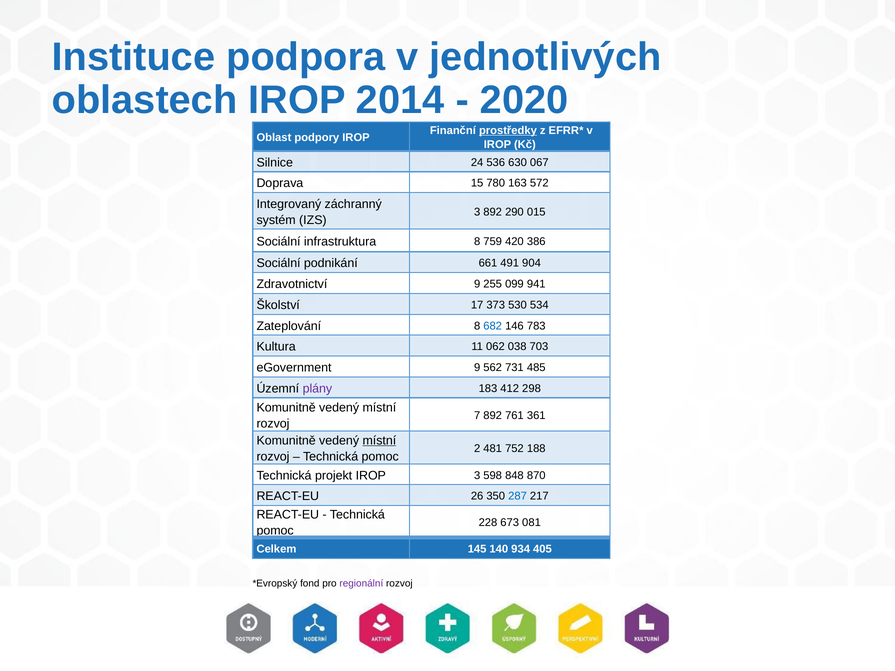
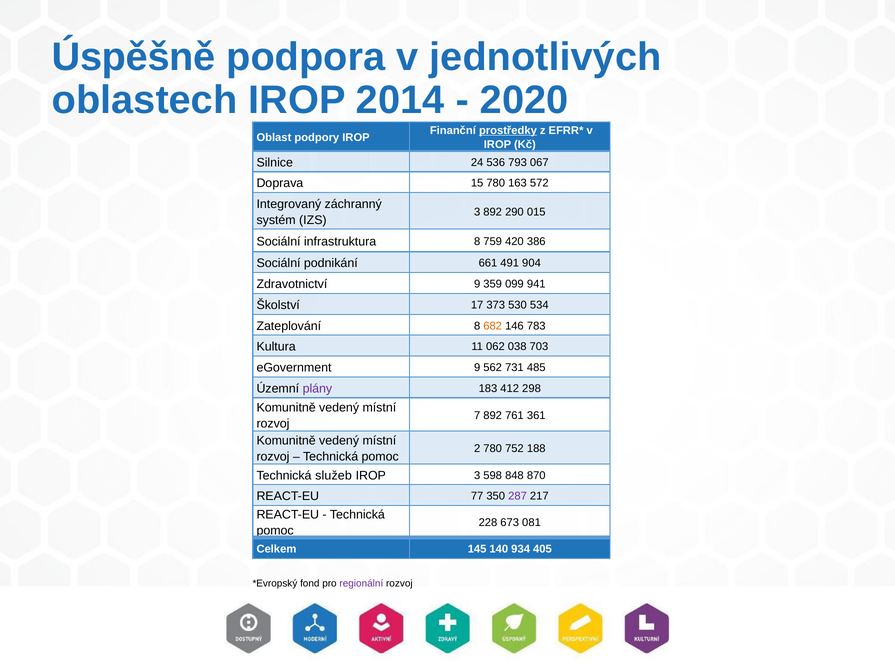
Instituce: Instituce -> Úspěšně (134, 57)
630: 630 -> 793 (518, 162)
255: 255 -> 359 (493, 284)
682 colour: blue -> orange (493, 326)
místní underline: present -> none (379, 441)
2 481: 481 -> 780 (493, 449)
projekt: projekt -> služeb (334, 476)
26: 26 -> 77 (477, 496)
287 colour: blue -> purple (518, 496)
